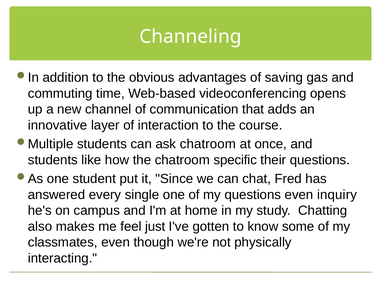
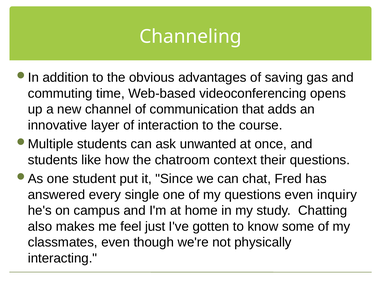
ask chatroom: chatroom -> unwanted (208, 144)
specific: specific -> context (235, 160)
